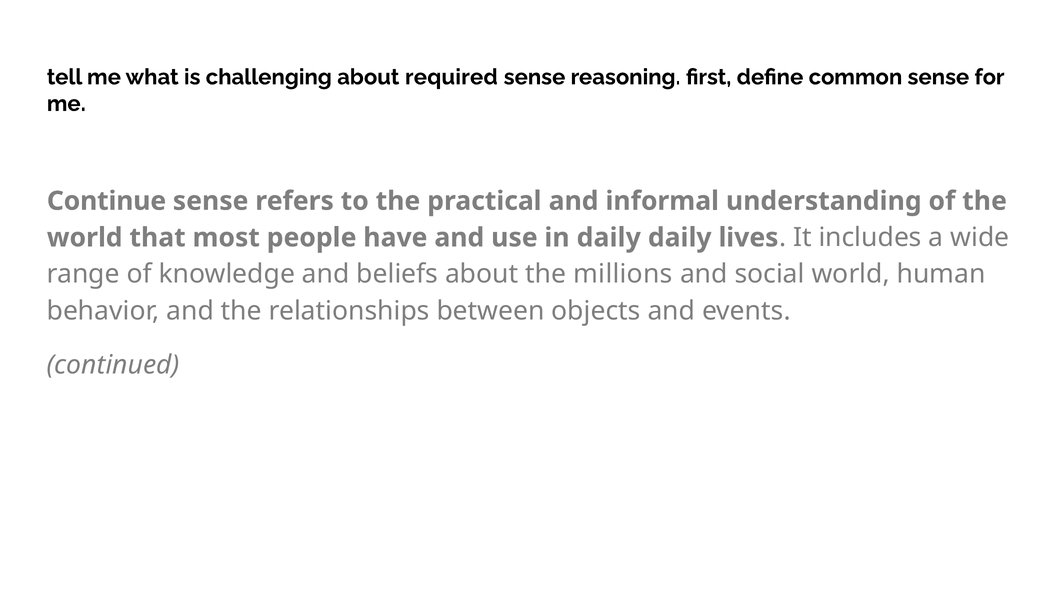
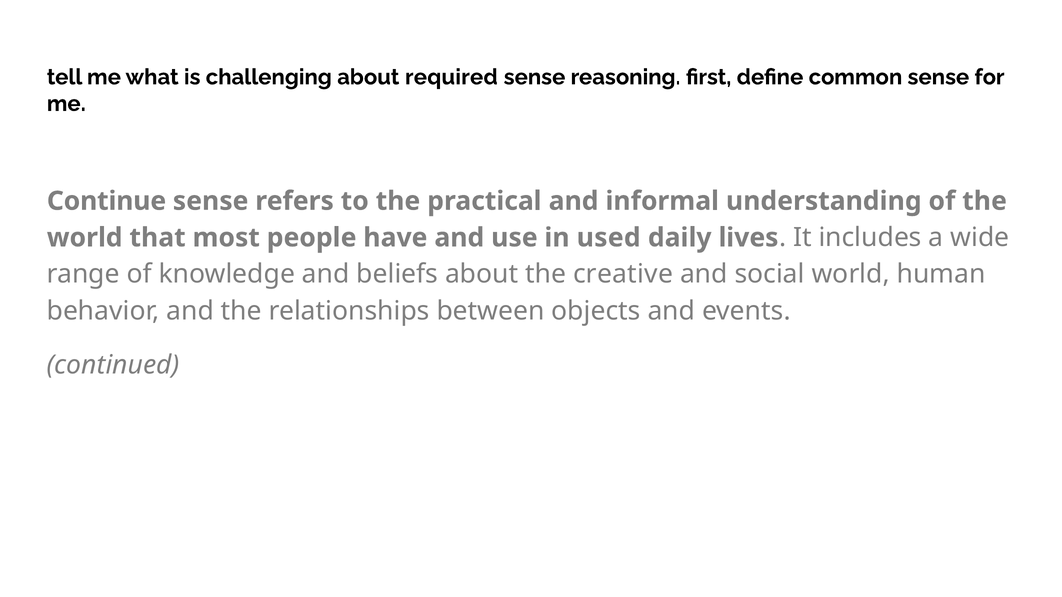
in daily: daily -> used (609, 238)
millions: millions -> creative (623, 274)
